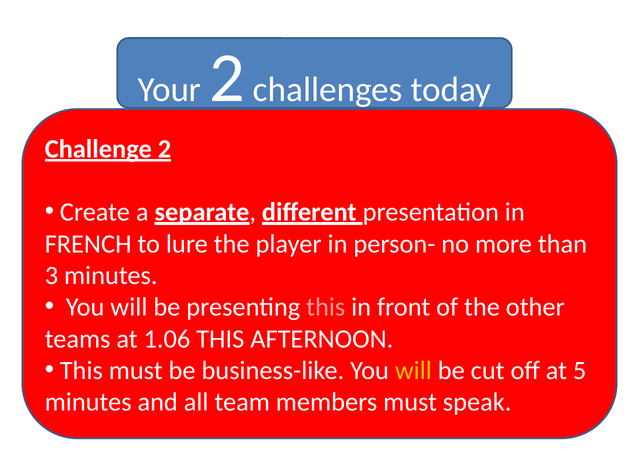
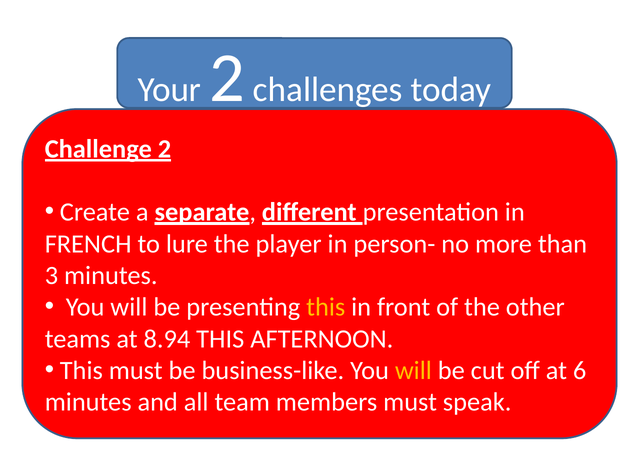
this colour: pink -> yellow (326, 307)
1.06: 1.06 -> 8.94 (167, 339)
5: 5 -> 6 (580, 371)
